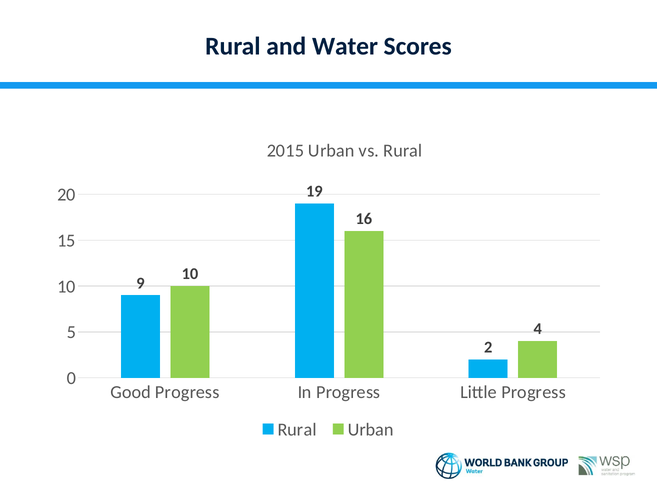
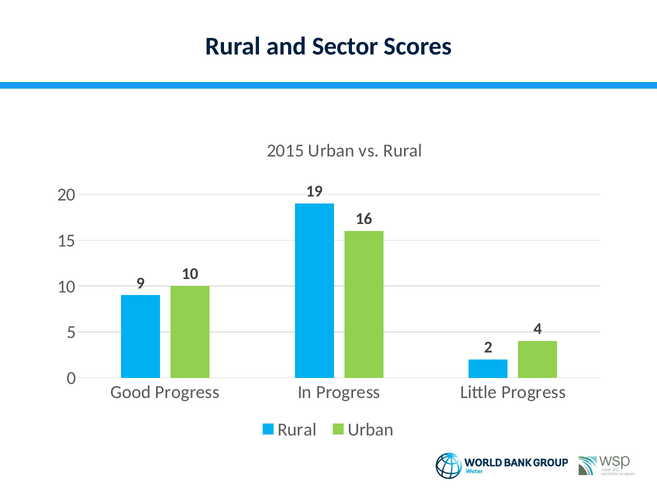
Water: Water -> Sector (345, 46)
